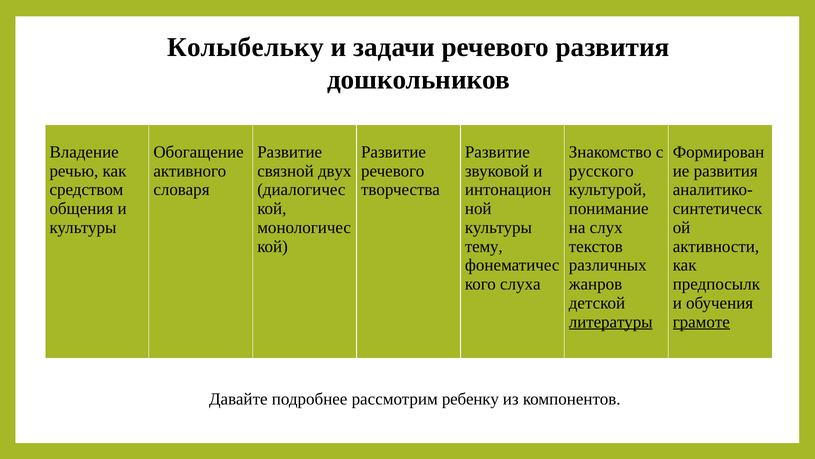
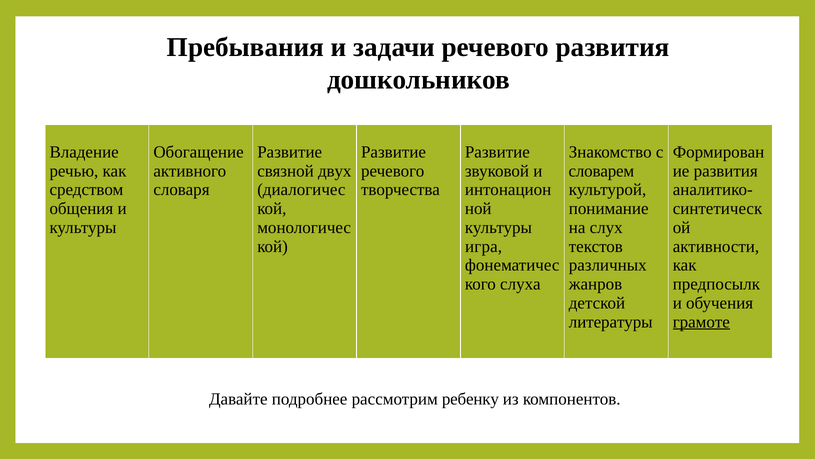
Колыбельку: Колыбельку -> Пребывания (245, 47)
русского: русского -> словарем (601, 171)
тему: тему -> игра (484, 246)
литературы underline: present -> none (611, 322)
